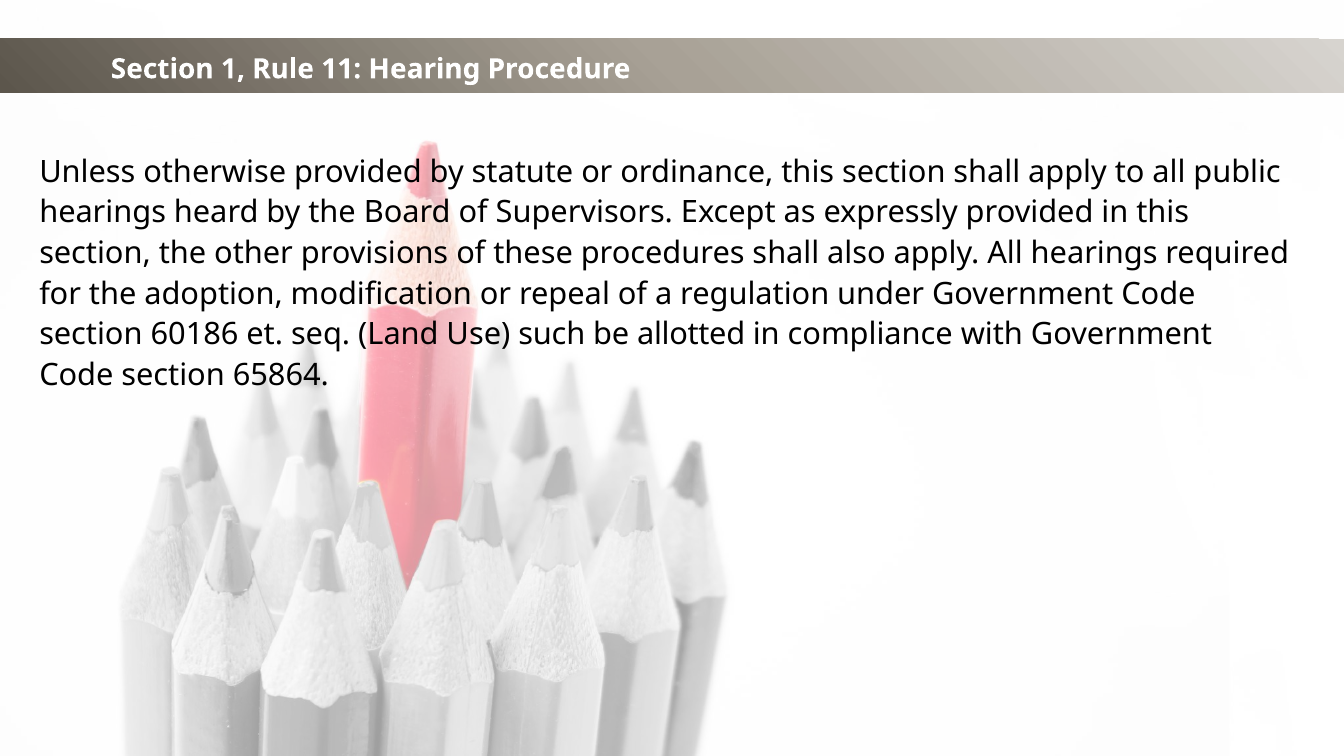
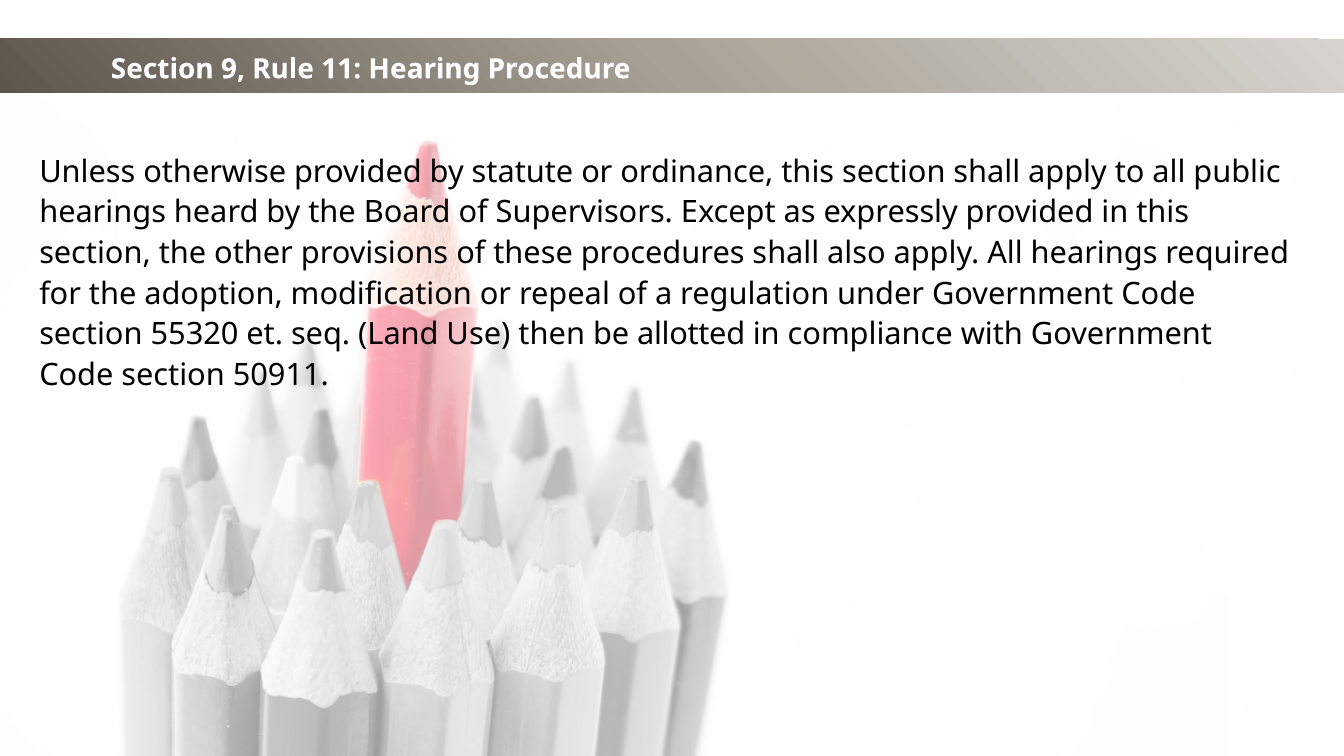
1: 1 -> 9 (233, 69)
60186: 60186 -> 55320 (195, 335)
such: such -> then (552, 335)
65864: 65864 -> 50911 (281, 375)
